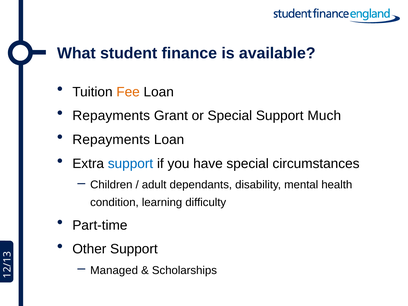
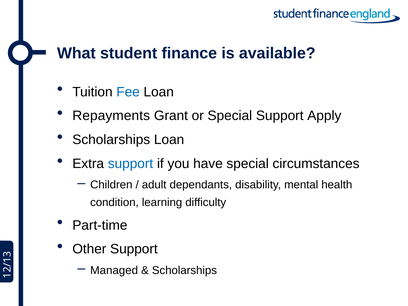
Fee colour: orange -> blue (128, 92)
Much: Much -> Apply (324, 116)
Repayments: Repayments -> Scholarships (111, 140)
